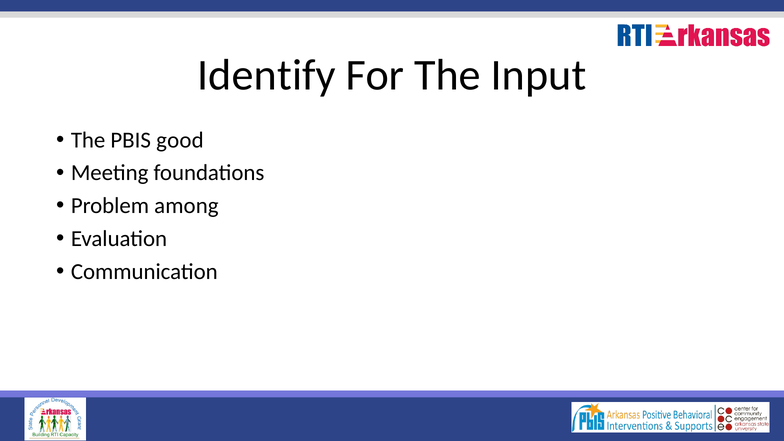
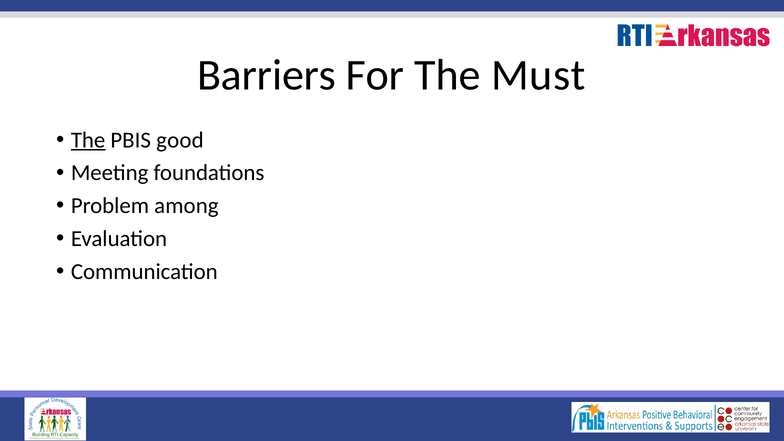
Identify: Identify -> Barriers (267, 75)
Input: Input -> Must (538, 75)
The underline: none -> present (88, 140)
